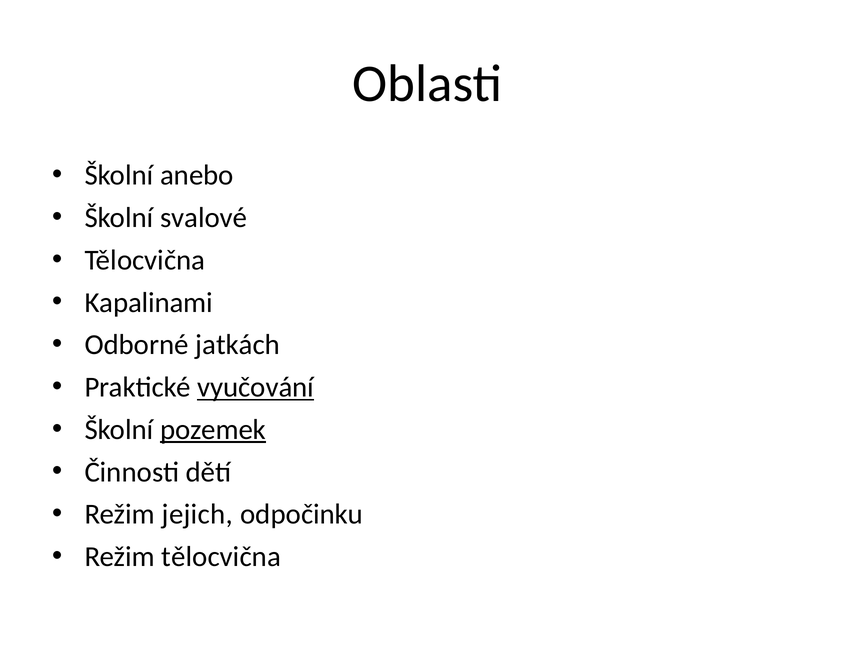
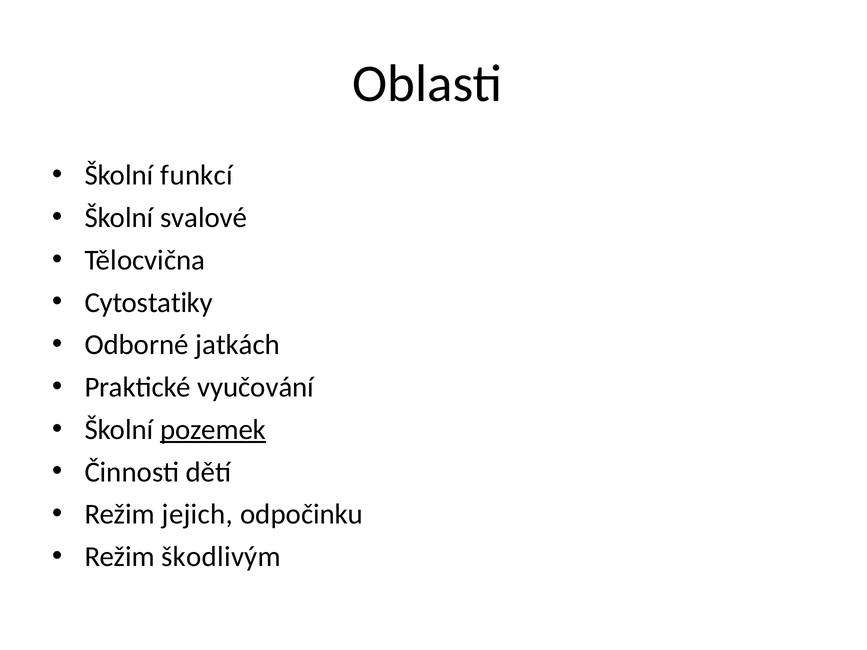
anebo: anebo -> funkcí (197, 175)
Kapalinami: Kapalinami -> Cytostatiky (149, 303)
vyučování underline: present -> none (256, 387)
Režim tělocvična: tělocvična -> škodlivým (221, 557)
